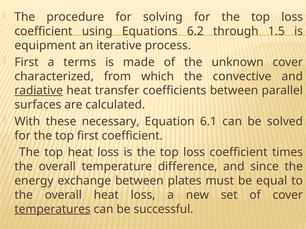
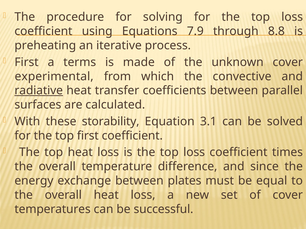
6.2: 6.2 -> 7.9 (195, 31)
1.5: 1.5 -> 8.8 (276, 31)
equipment: equipment -> preheating (45, 46)
characterized: characterized -> experimental (54, 76)
necessary: necessary -> storability (111, 122)
6.1: 6.1 -> 3.1 (208, 122)
temperatures underline: present -> none (53, 210)
